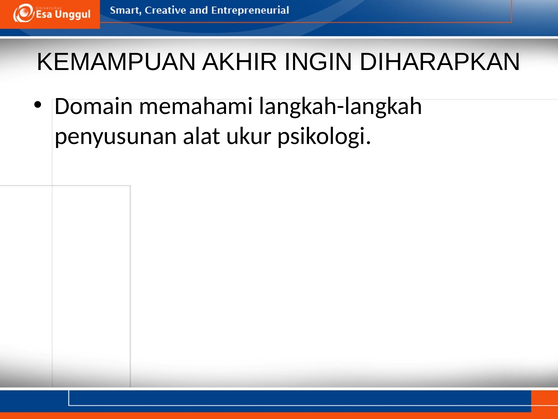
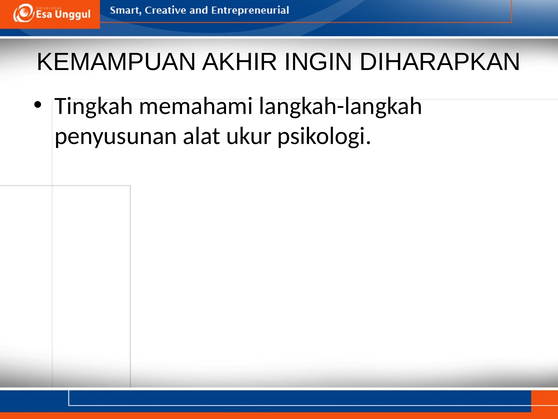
Domain: Domain -> Tingkah (94, 106)
